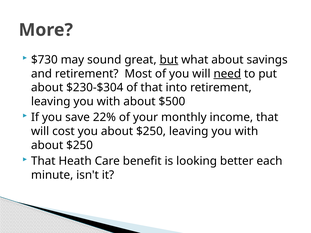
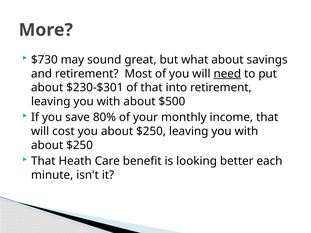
but underline: present -> none (169, 60)
$230-$304: $230-$304 -> $230-$301 (95, 88)
22%: 22% -> 80% (104, 117)
